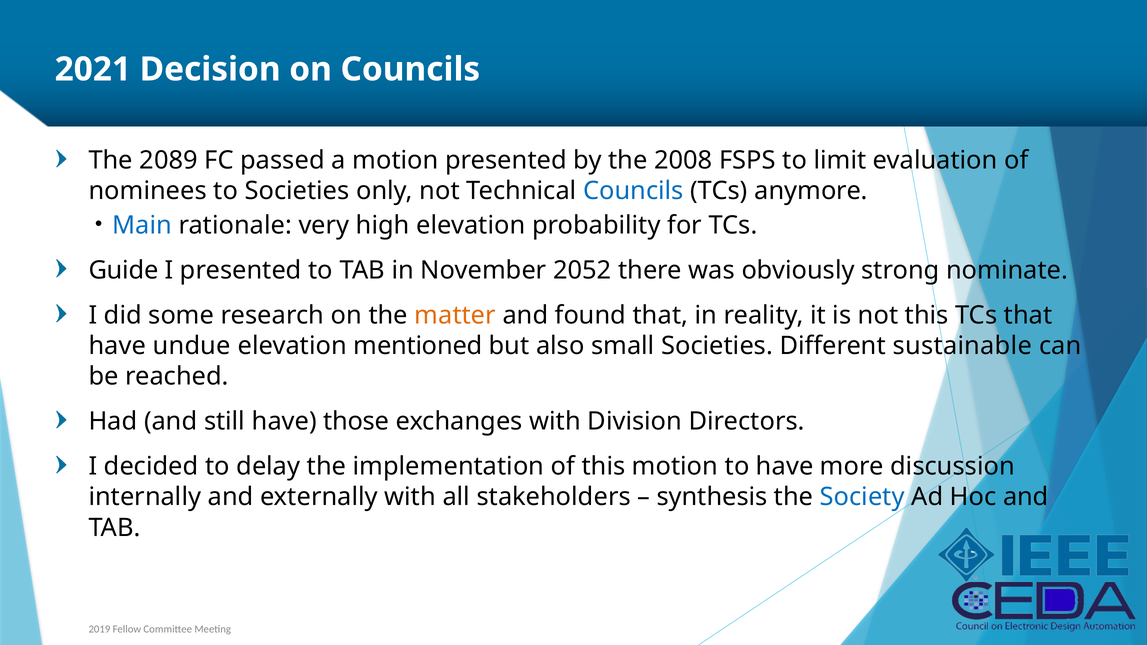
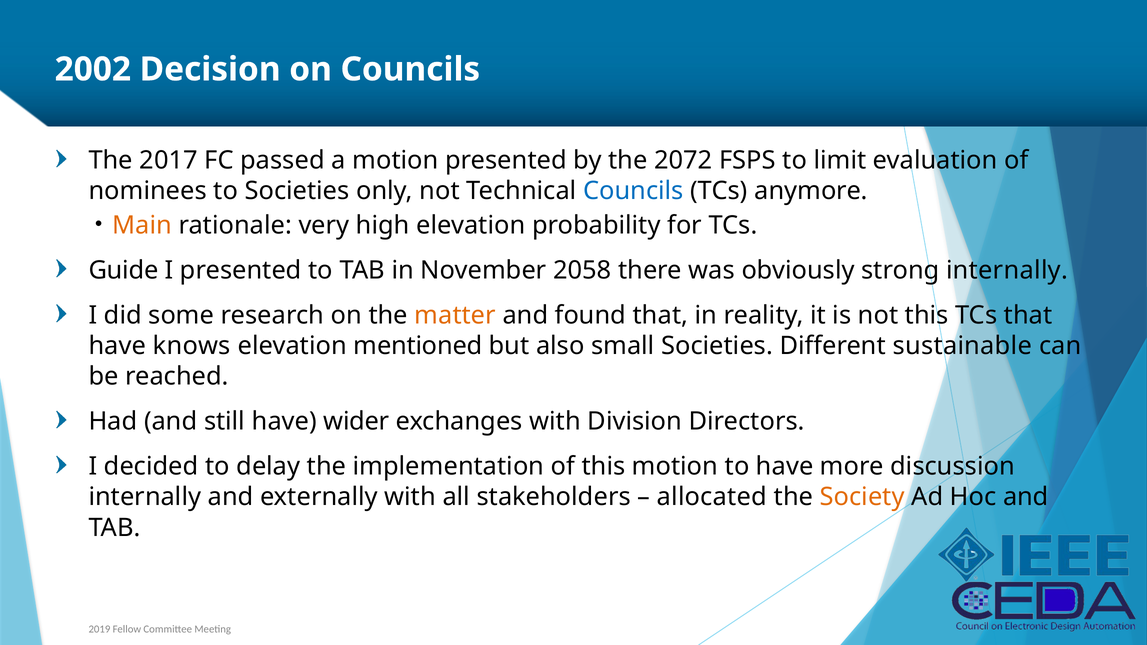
2021: 2021 -> 2002 (93, 69)
2089: 2089 -> 2017 (169, 160)
2008: 2008 -> 2072 (683, 160)
Main colour: blue -> orange (142, 225)
2052: 2052 -> 2058 (582, 270)
strong nominate: nominate -> internally (1007, 270)
undue: undue -> knows (192, 346)
those: those -> wider (356, 421)
synthesis: synthesis -> allocated (712, 497)
Society colour: blue -> orange (862, 497)
